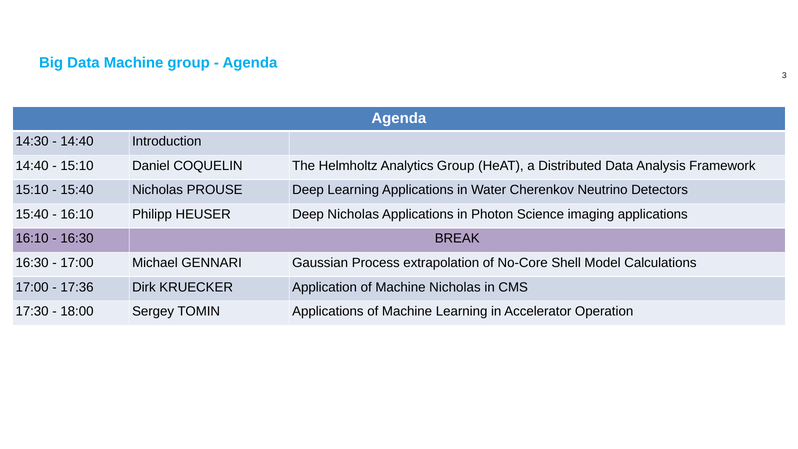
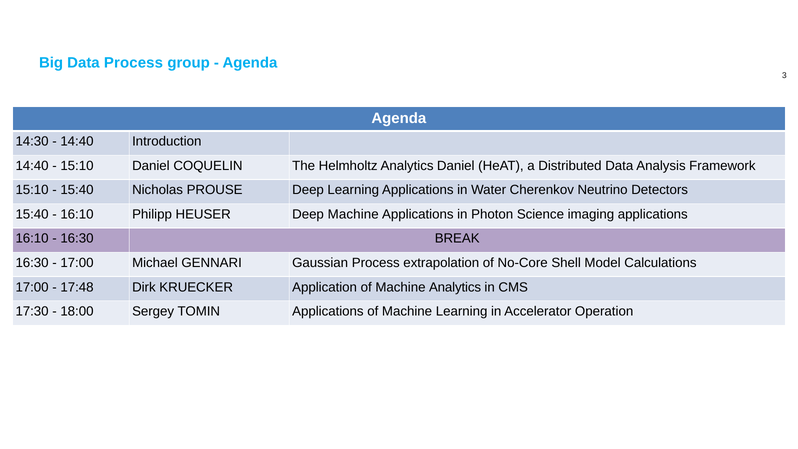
Data Machine: Machine -> Process (133, 63)
Analytics Group: Group -> Daniel (456, 166)
Deep Nicholas: Nicholas -> Machine (353, 214)
17:36: 17:36 -> 17:48 (77, 287)
Machine Nicholas: Nicholas -> Analytics (455, 287)
